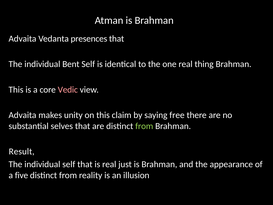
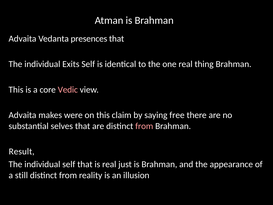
Bent: Bent -> Exits (71, 64)
unity: unity -> were (73, 115)
from colour: light green -> pink (144, 126)
five: five -> still (21, 175)
